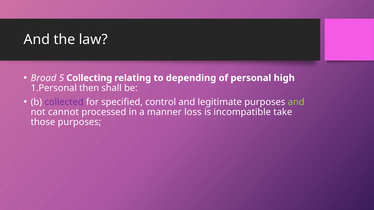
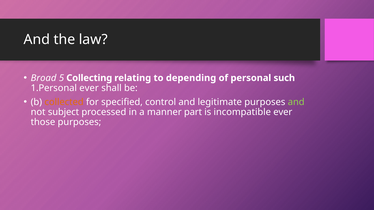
high: high -> such (284, 78)
1.Personal then: then -> ever (89, 88)
collected colour: purple -> orange (64, 102)
cannot: cannot -> subject (63, 112)
loss: loss -> part (193, 112)
incompatible take: take -> ever (283, 112)
